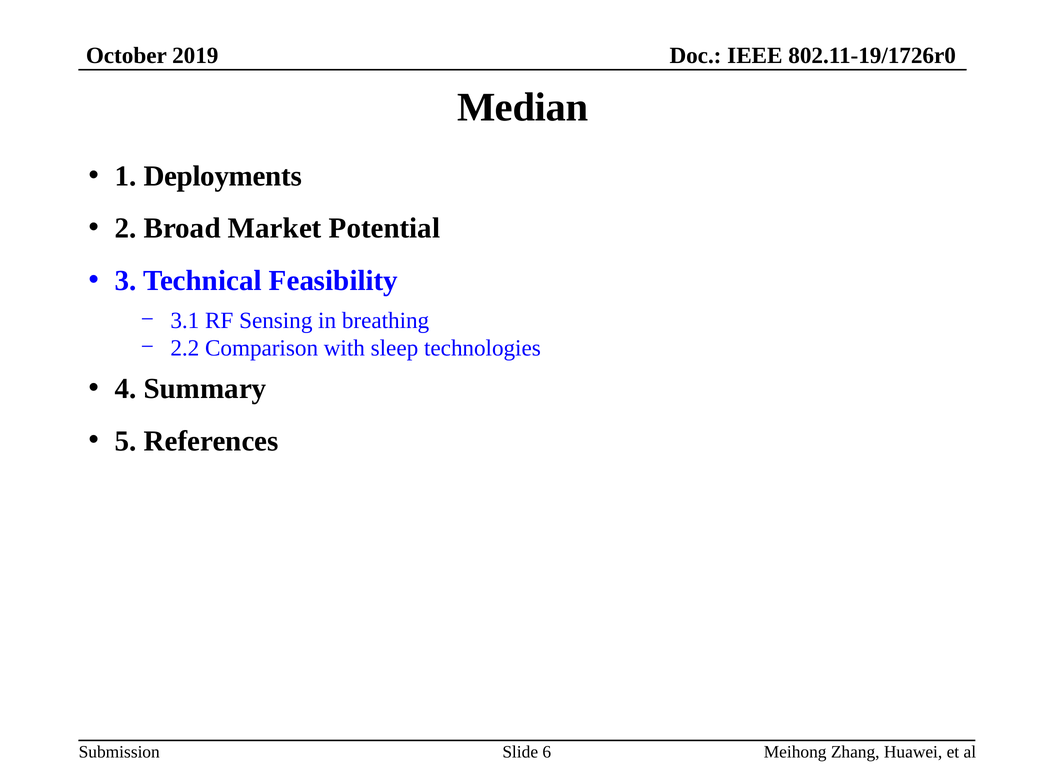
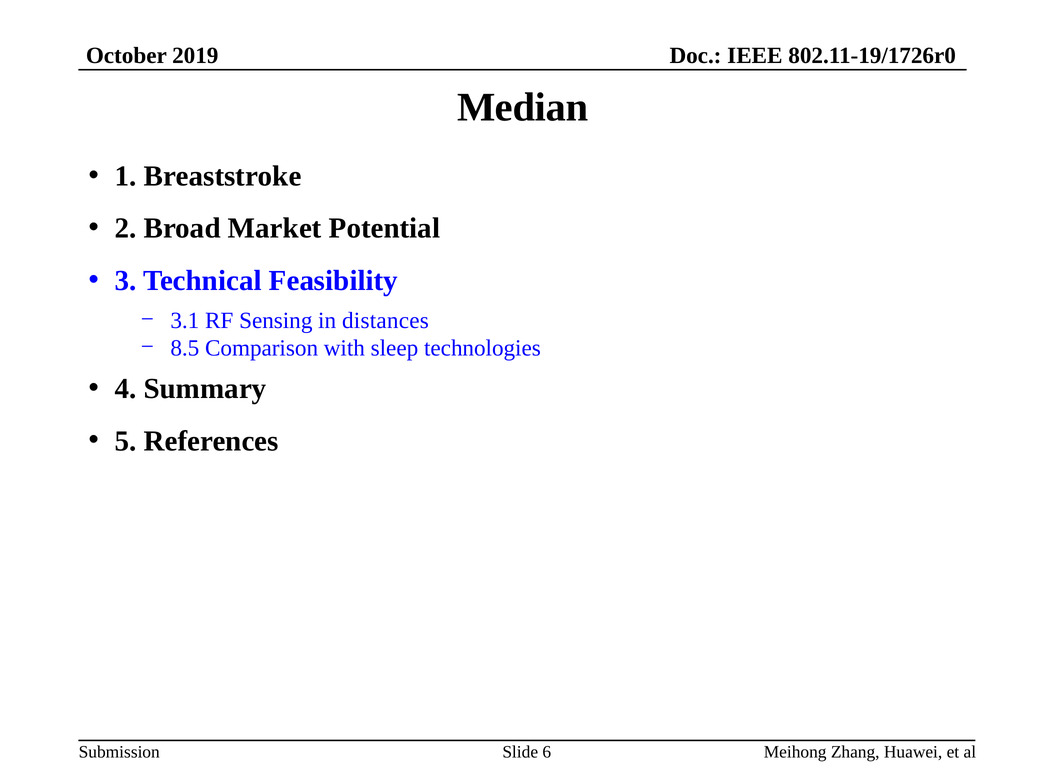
Deployments: Deployments -> Breaststroke (223, 176)
breathing: breathing -> distances (385, 320)
2.2: 2.2 -> 8.5 (185, 348)
